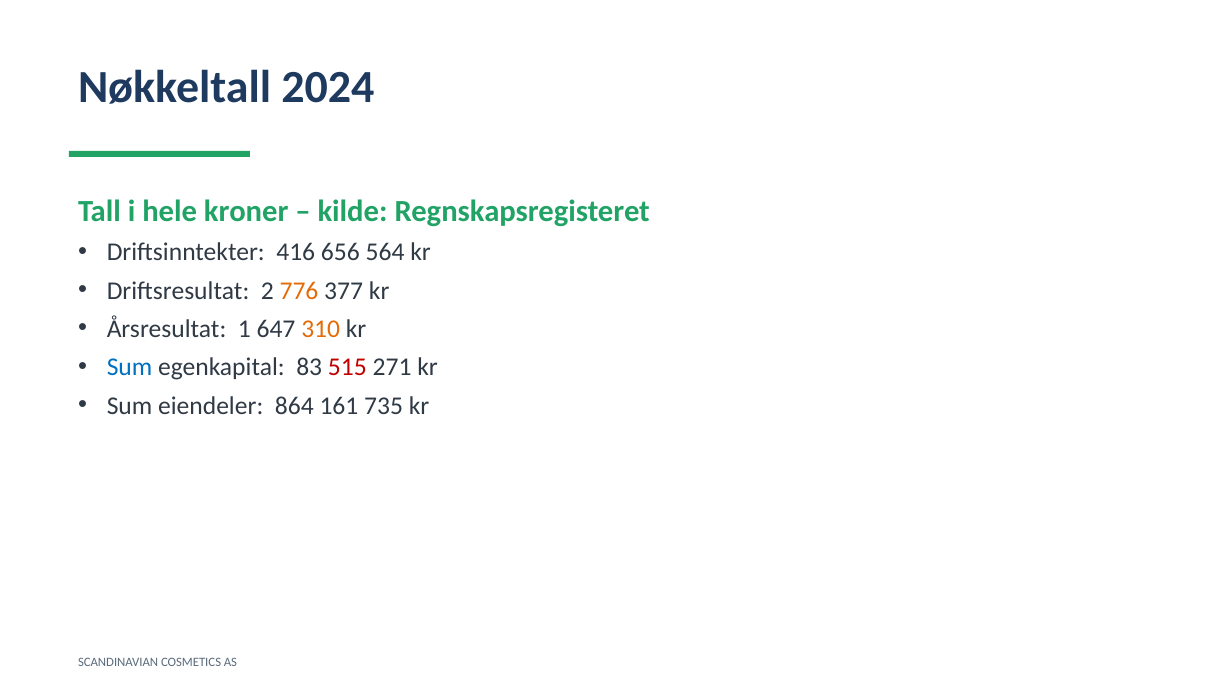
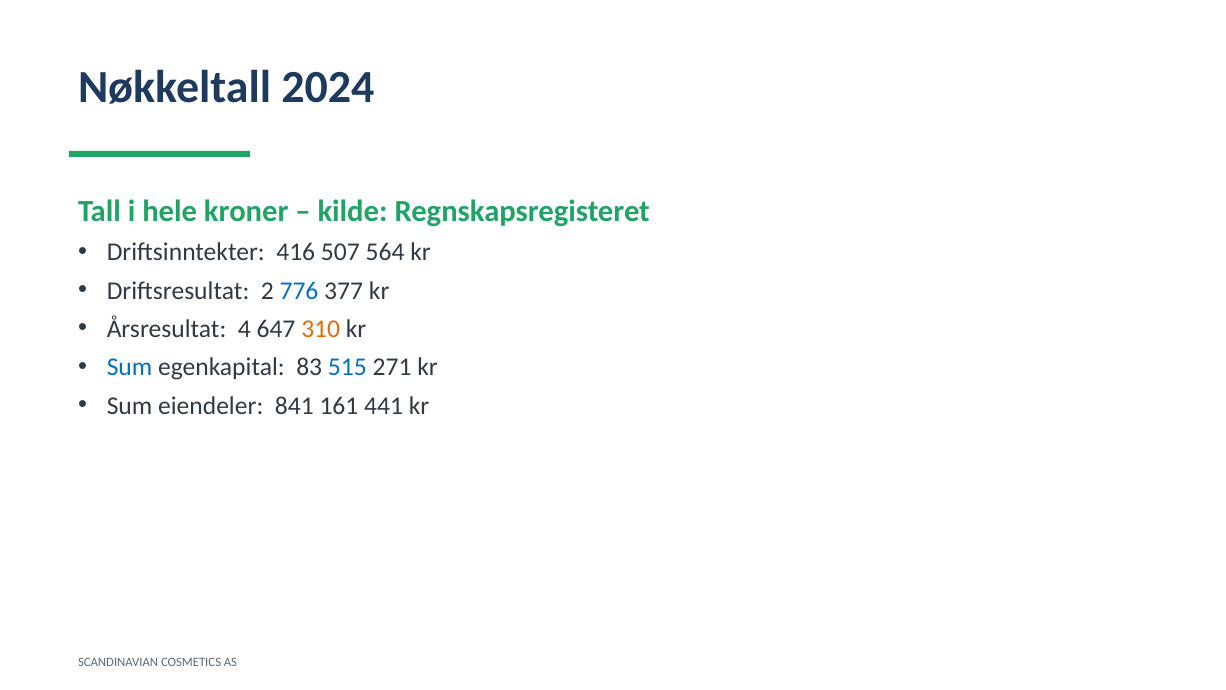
656: 656 -> 507 (340, 252)
776 colour: orange -> blue (299, 290)
1: 1 -> 4 (244, 329)
515 colour: red -> blue (347, 367)
864: 864 -> 841 (294, 405)
735: 735 -> 441 (384, 405)
